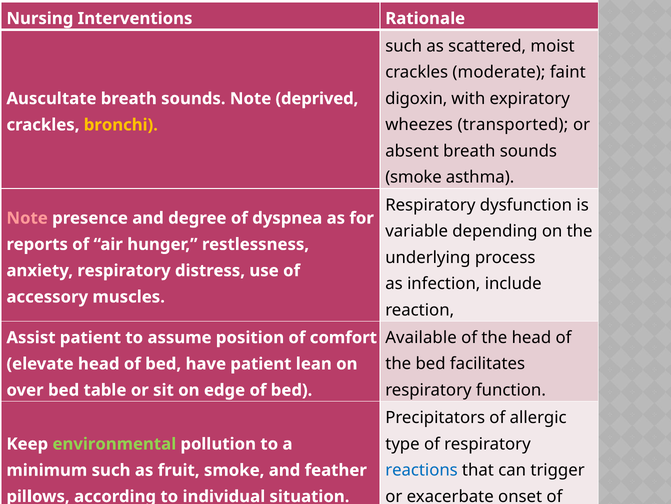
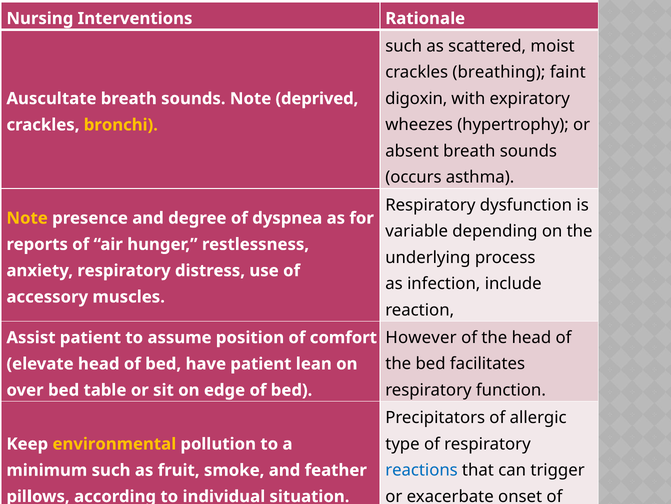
crackles moderate: moderate -> breathing (499, 72)
transported: transported -> hypertrophy (513, 125)
smoke: smoke -> occurs (413, 177)
Note colour: pink -> yellow (27, 218)
Available: Available -> However (421, 337)
environmental colour: light green -> yellow (114, 443)
